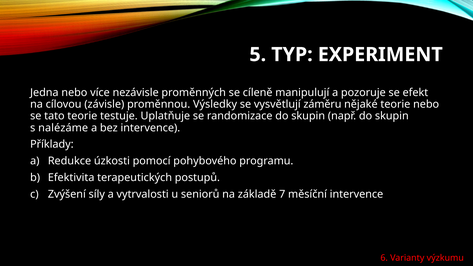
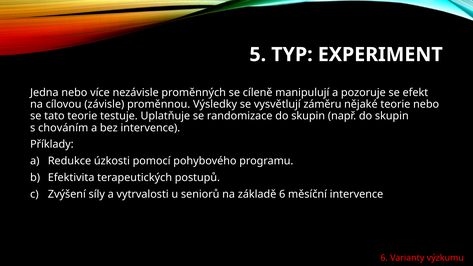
nalézáme: nalézáme -> chováním (63, 128)
základě 7: 7 -> 6 (282, 194)
